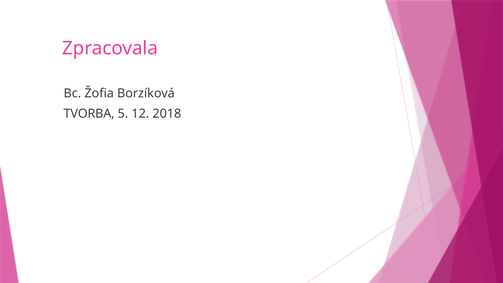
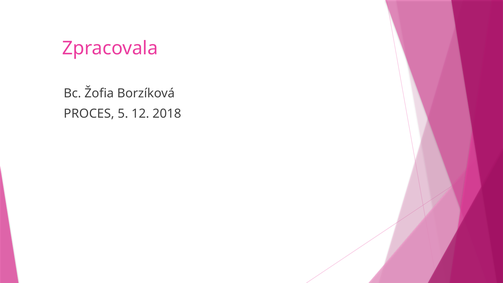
TVORBA: TVORBA -> PROCES (89, 114)
